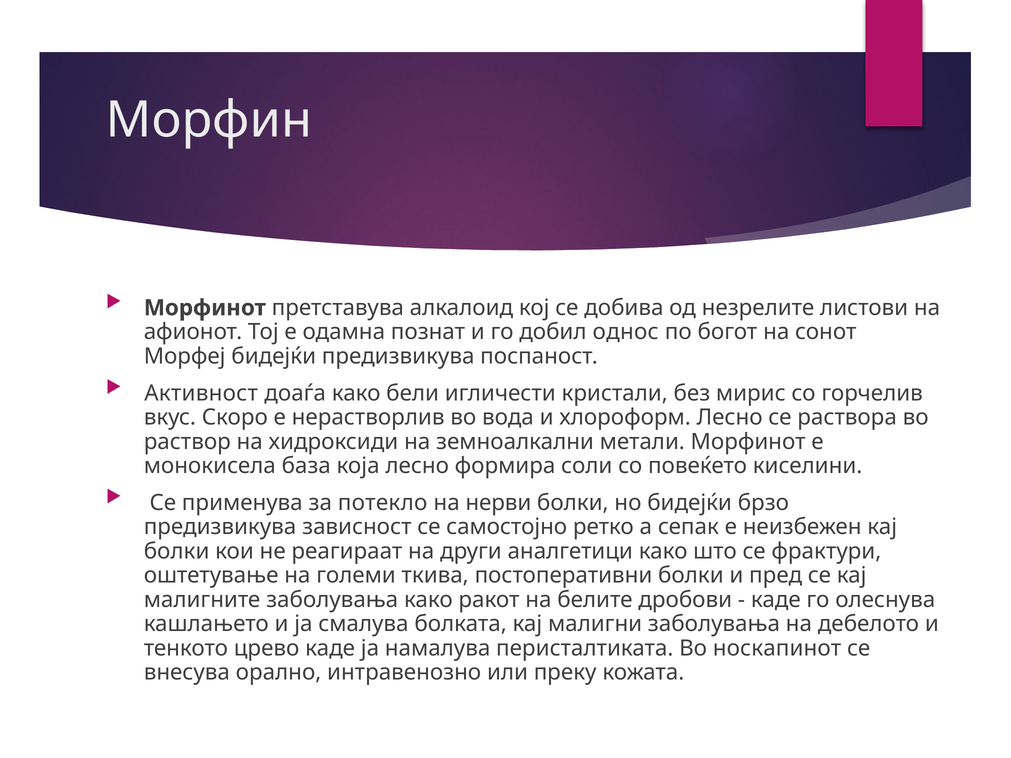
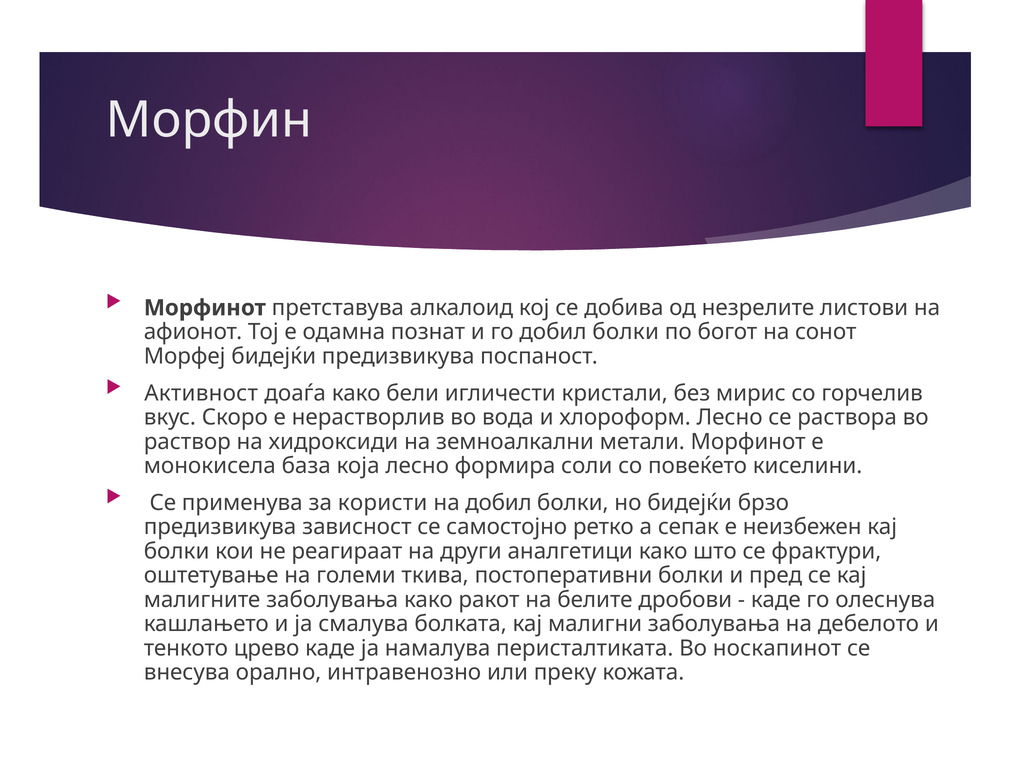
го добил однос: однос -> болки (626, 332)
потекло: потекло -> користи (383, 503)
на нерви: нерви -> добил (498, 503)
